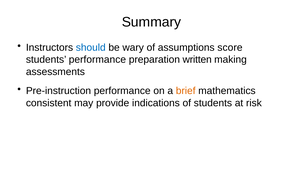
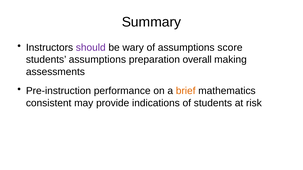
should colour: blue -> purple (91, 48)
students performance: performance -> assumptions (97, 60)
written: written -> overall (197, 60)
